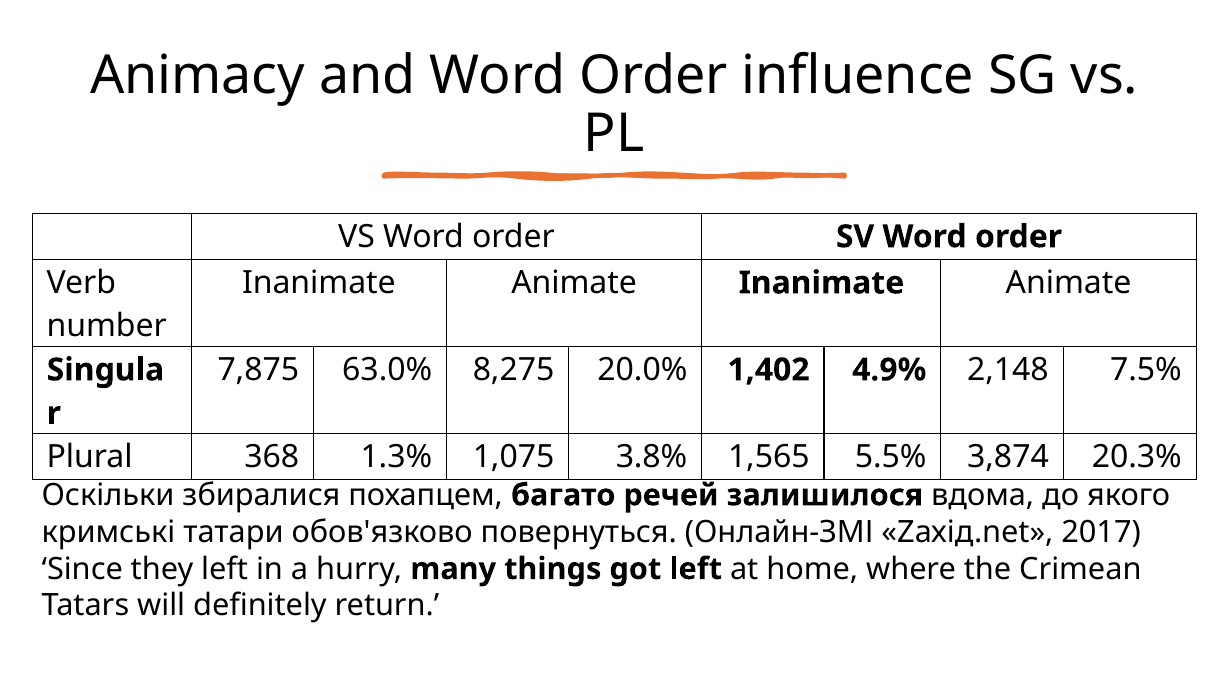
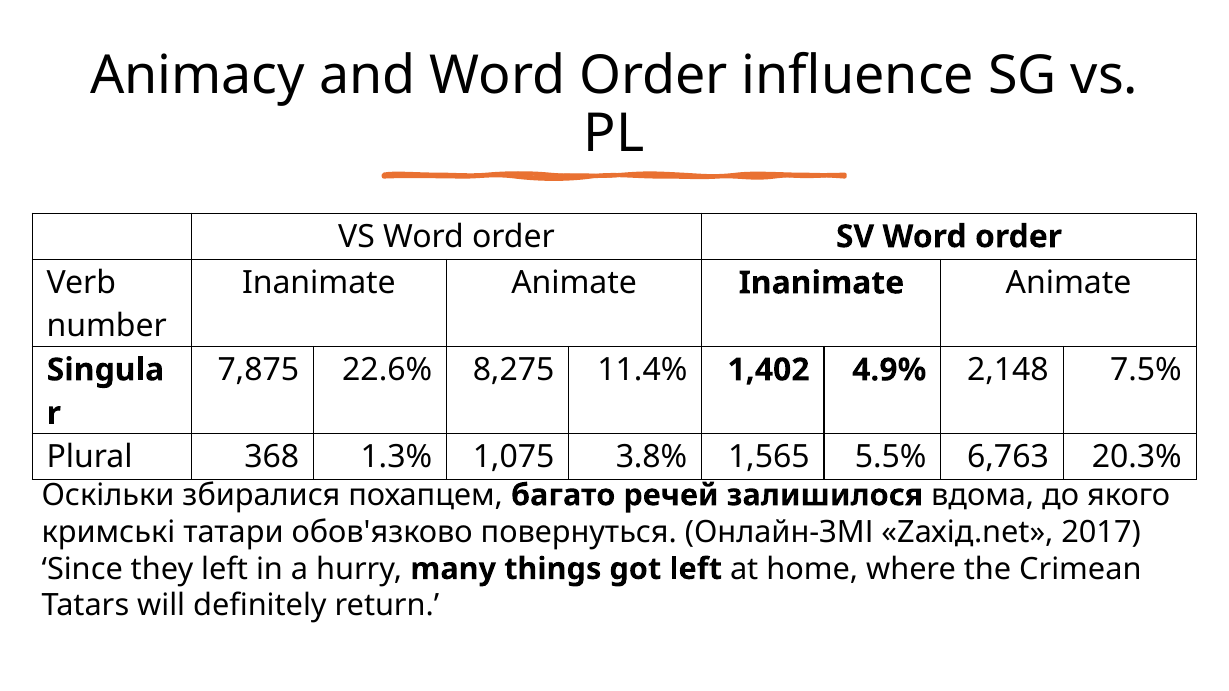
63.0%: 63.0% -> 22.6% (387, 370)
20.0%: 20.0% -> 11.4% (642, 370)
3,874: 3,874 -> 6,763 (1008, 457)
